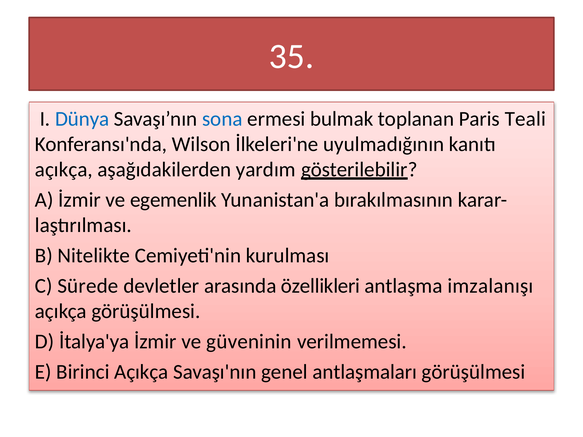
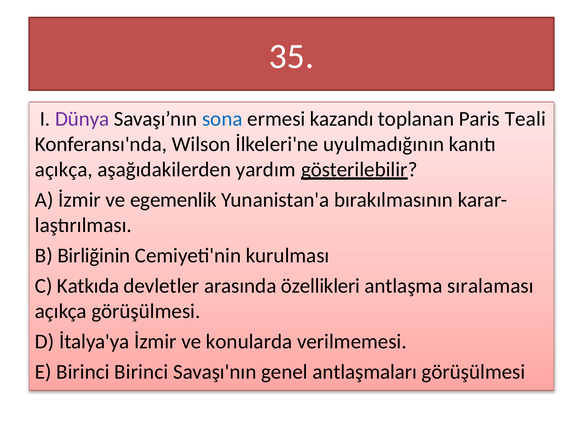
Dünya colour: blue -> purple (82, 119)
bulmak: bulmak -> kazandı (342, 119)
Nitelikte: Nitelikte -> Birliğinin (94, 256)
Sürede: Sürede -> Katkıda (88, 286)
imzalanışı: imzalanışı -> sıralaması (491, 286)
güveninin: güveninin -> konularda (249, 342)
Birinci Açıkça: Açıkça -> Birinci (141, 372)
